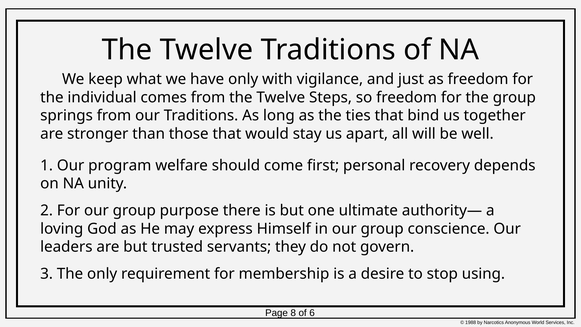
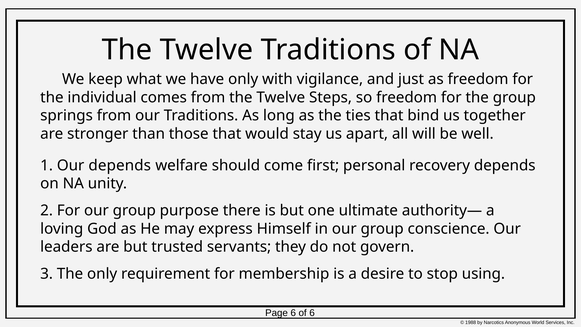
Our program: program -> depends (120, 165)
Page 8: 8 -> 6 (293, 313)
